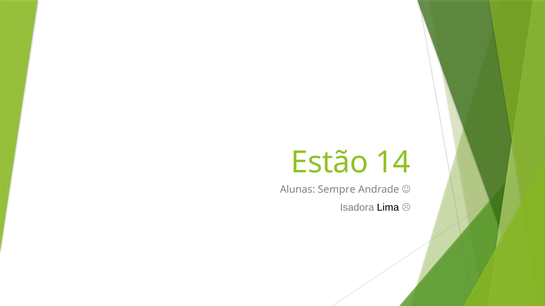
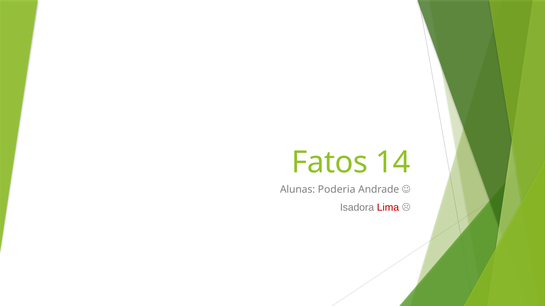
Estão: Estão -> Fatos (330, 163)
Sempre: Sempre -> Poderia (337, 190)
Lima colour: black -> red (388, 208)
